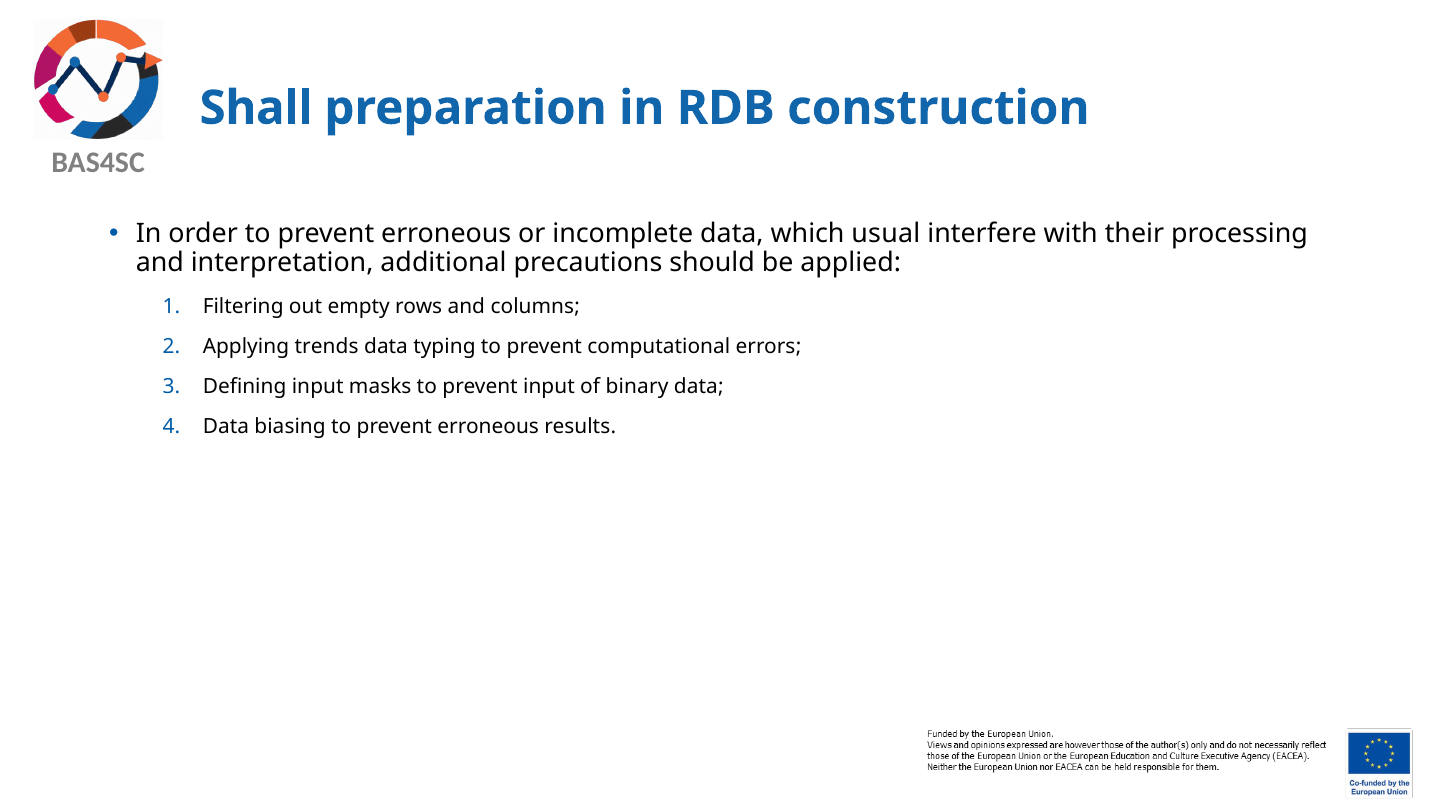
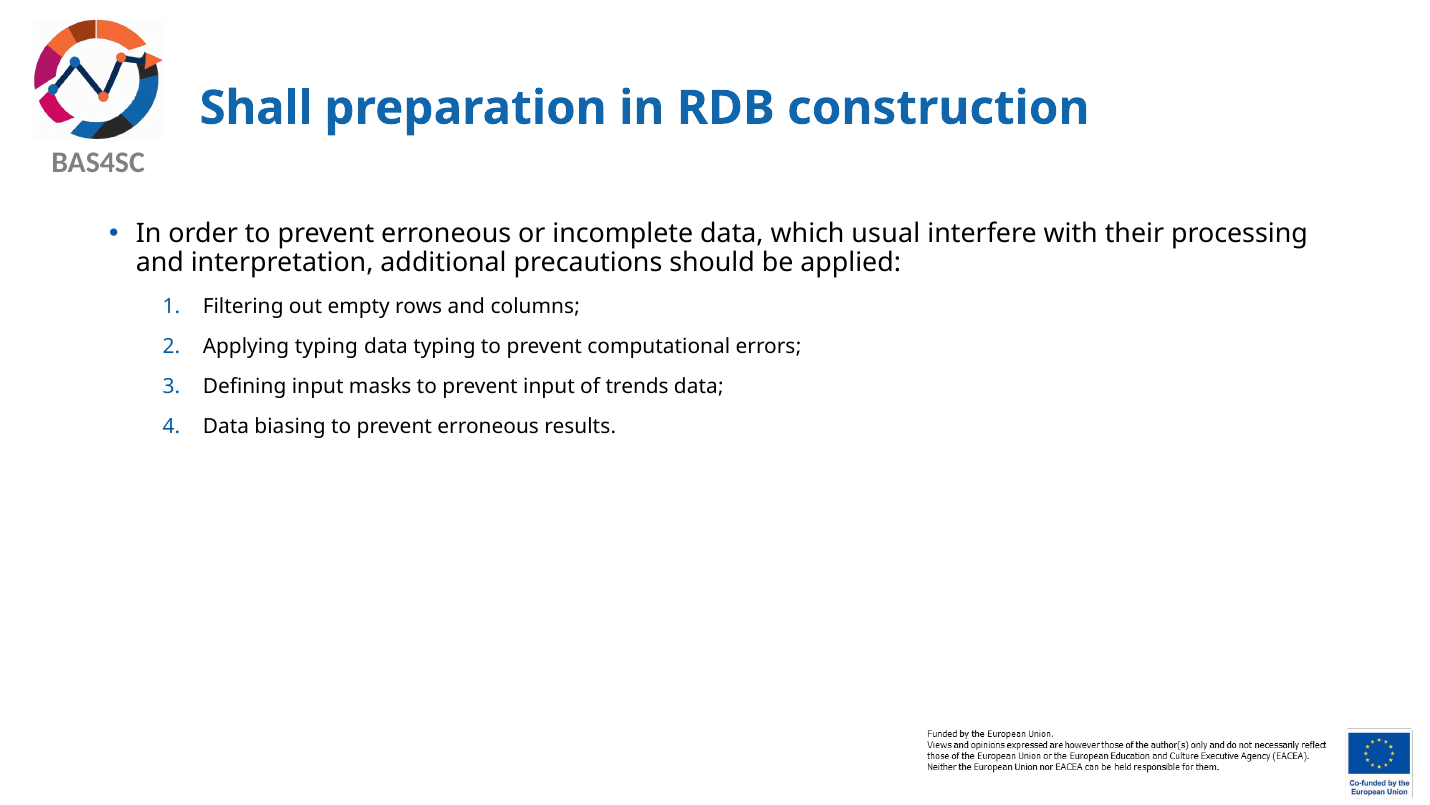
Applying trends: trends -> typing (326, 346)
binary: binary -> trends (637, 386)
